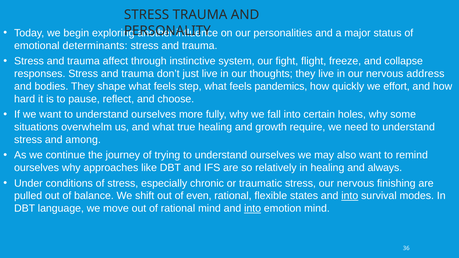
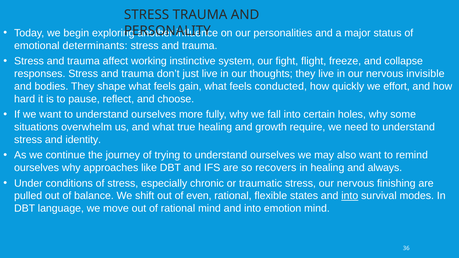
through: through -> working (149, 61)
address: address -> invisible (425, 74)
step: step -> gain (190, 86)
pandemics: pandemics -> conducted (281, 86)
among: among -> identity (83, 140)
relatively: relatively -> recovers (276, 168)
into underline: present -> none (253, 209)
